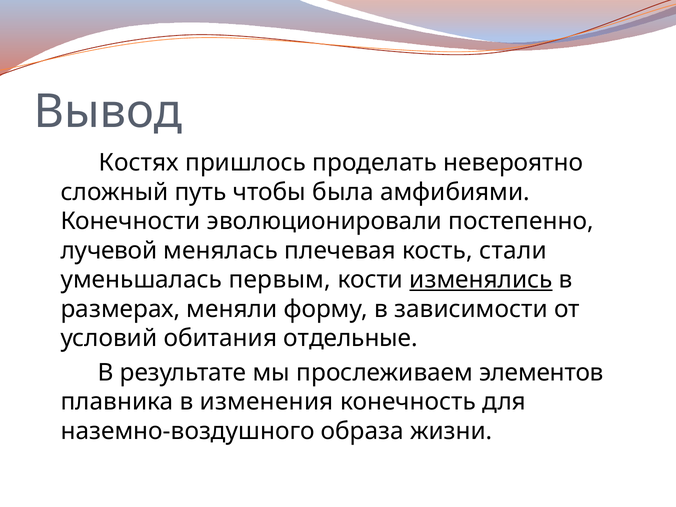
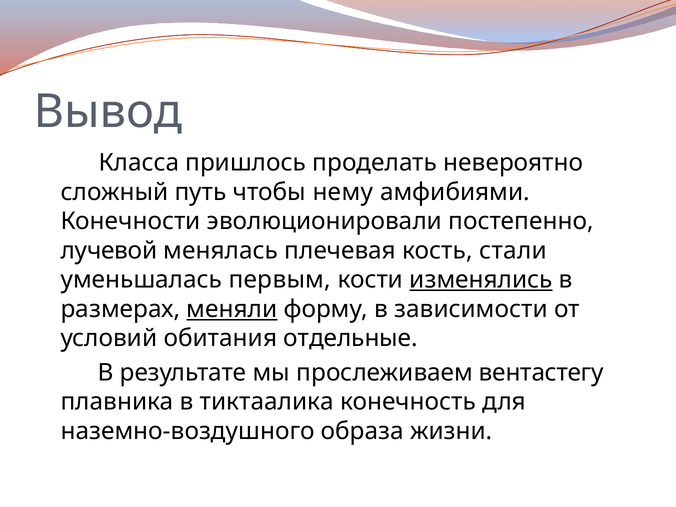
Костях: Костях -> Класса (139, 163)
была: была -> нему (343, 192)
меняли underline: none -> present (232, 309)
элементов: элементов -> вентастегу (541, 373)
изменения: изменения -> тиктаалика (267, 402)
